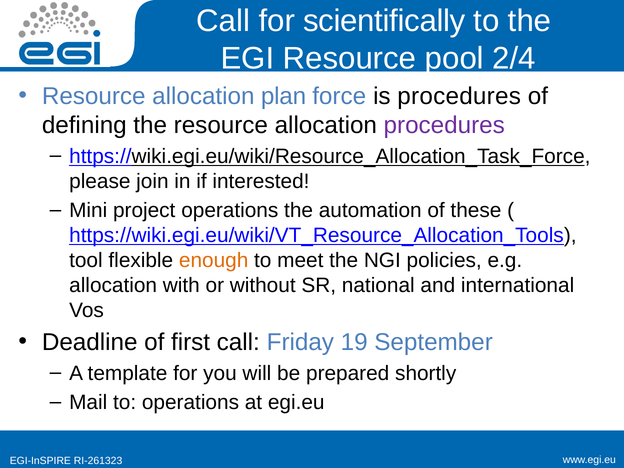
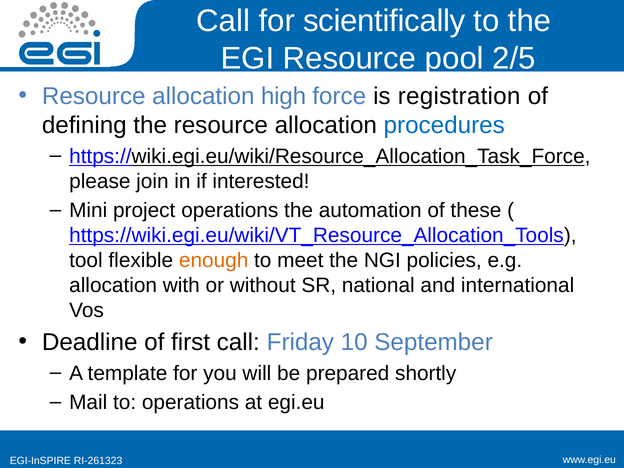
2/4: 2/4 -> 2/5 (514, 58)
plan: plan -> high (284, 96)
is procedures: procedures -> registration (459, 96)
procedures colour: purple -> blue (444, 125)
19: 19 -> 10 (354, 342)
